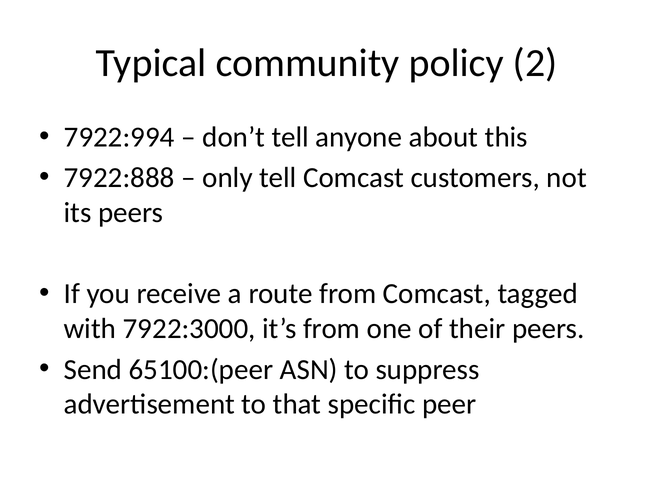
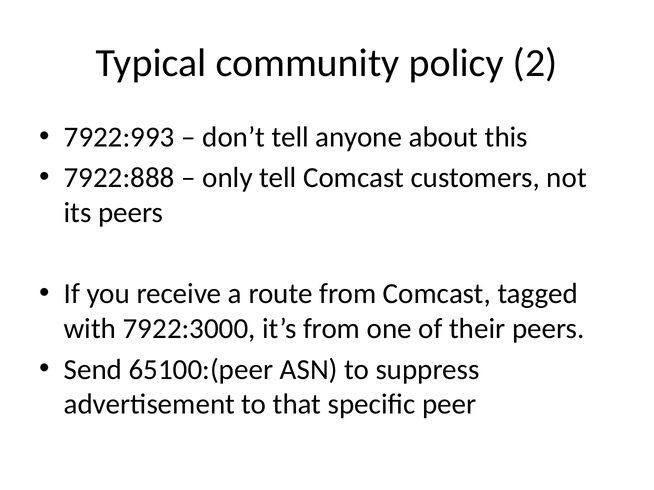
7922:994: 7922:994 -> 7922:993 (119, 137)
